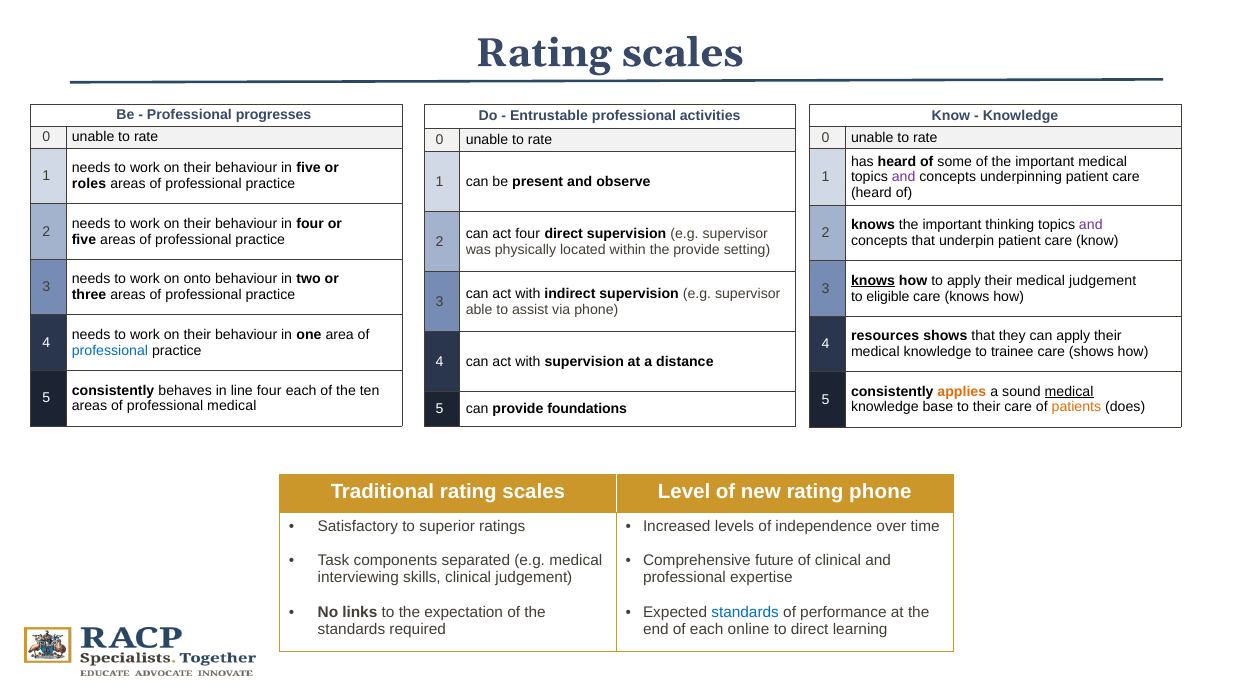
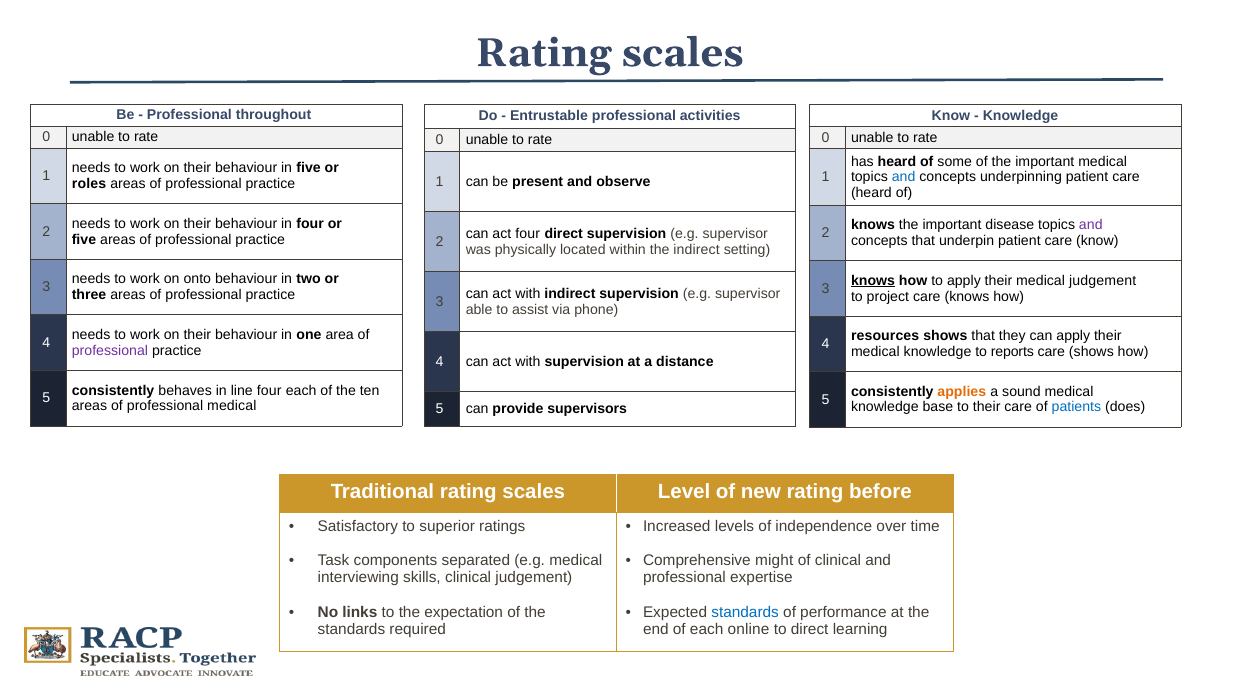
progresses: progresses -> throughout (274, 115)
and colour: purple -> blue (904, 177)
thinking: thinking -> disease (1010, 225)
the provide: provide -> indirect (697, 249)
eligible: eligible -> project (888, 296)
professional colour: blue -> purple (110, 350)
trainee: trainee -> reports (1012, 352)
medical underline: present -> none (1069, 391)
patients colour: orange -> blue (1076, 407)
foundations: foundations -> supervisors (587, 409)
rating phone: phone -> before (880, 491)
future: future -> might (774, 560)
